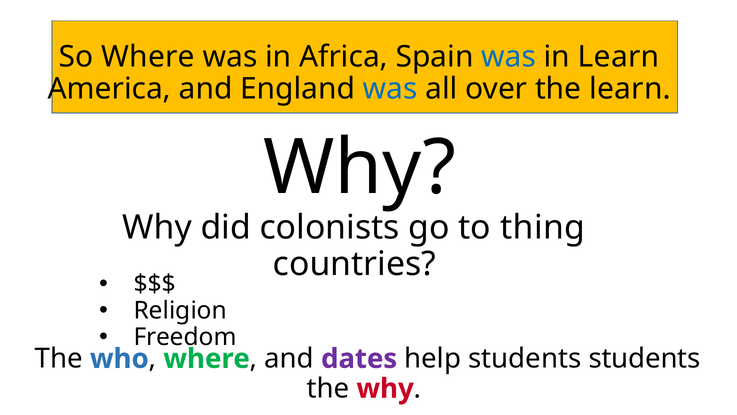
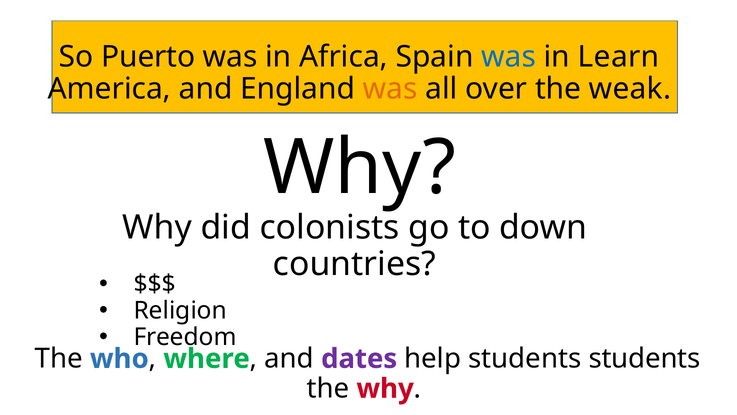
So Where: Where -> Puerto (148, 57)
was colour: blue -> orange (390, 89)
the learn: learn -> weak (630, 89)
thing: thing -> down (543, 227)
